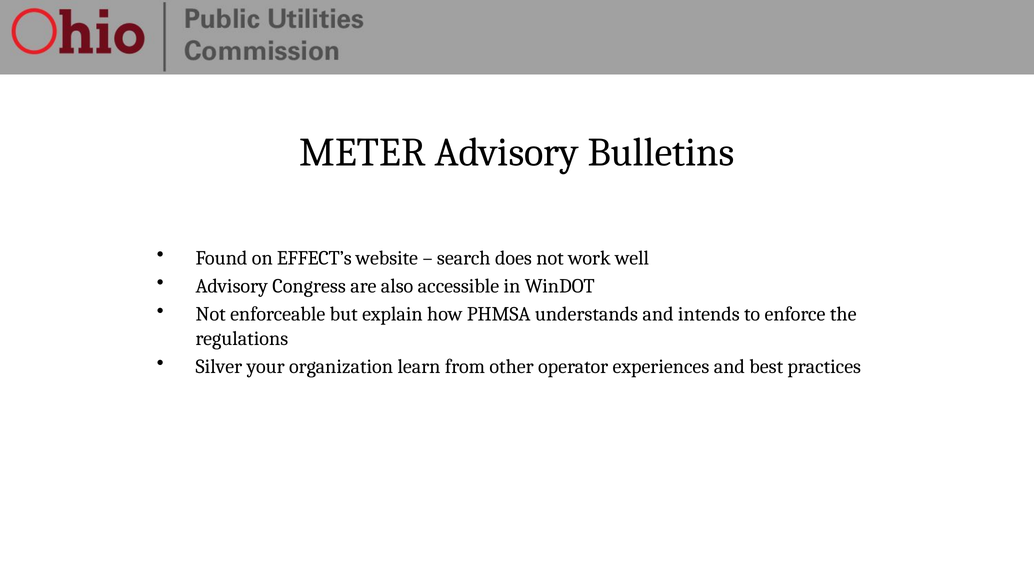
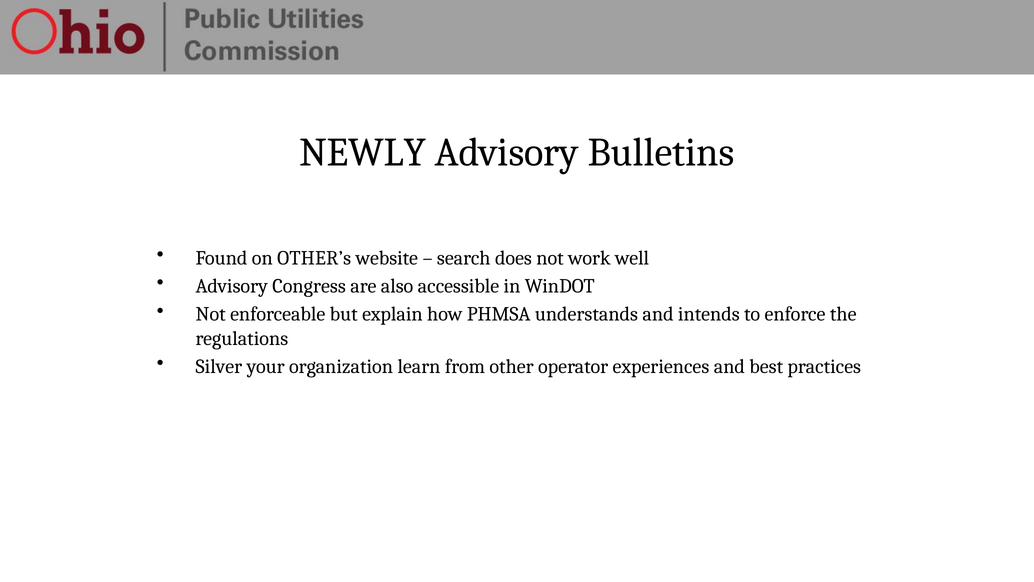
METER: METER -> NEWLY (363, 152)
EFFECT’s: EFFECT’s -> OTHER’s (314, 258)
